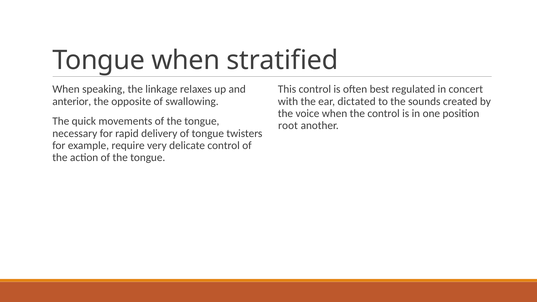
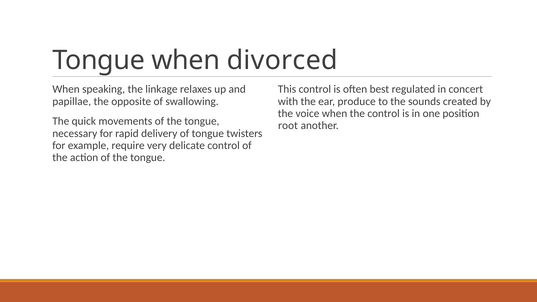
stratified: stratified -> divorced (282, 60)
anterior: anterior -> papillae (72, 101)
dictated: dictated -> produce (357, 101)
